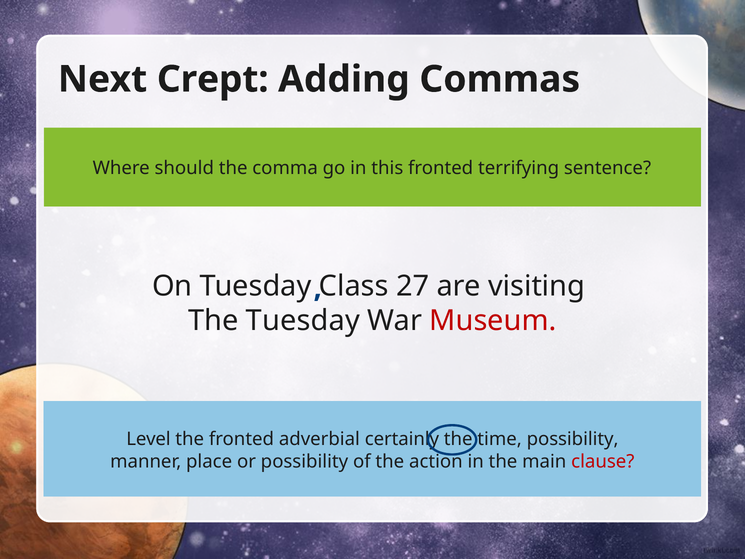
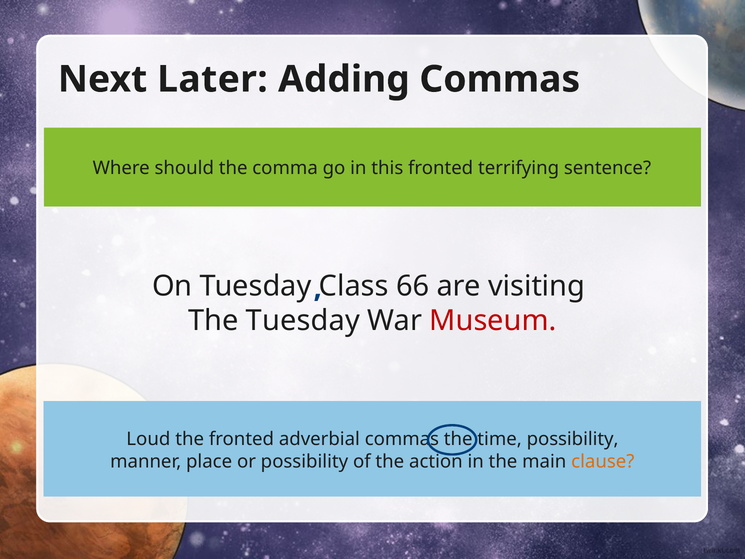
Crept: Crept -> Later (212, 79)
27: 27 -> 66 (413, 286)
Level: Level -> Loud (148, 439)
adverbial certainly: certainly -> commas (402, 439)
clause colour: red -> orange (603, 461)
